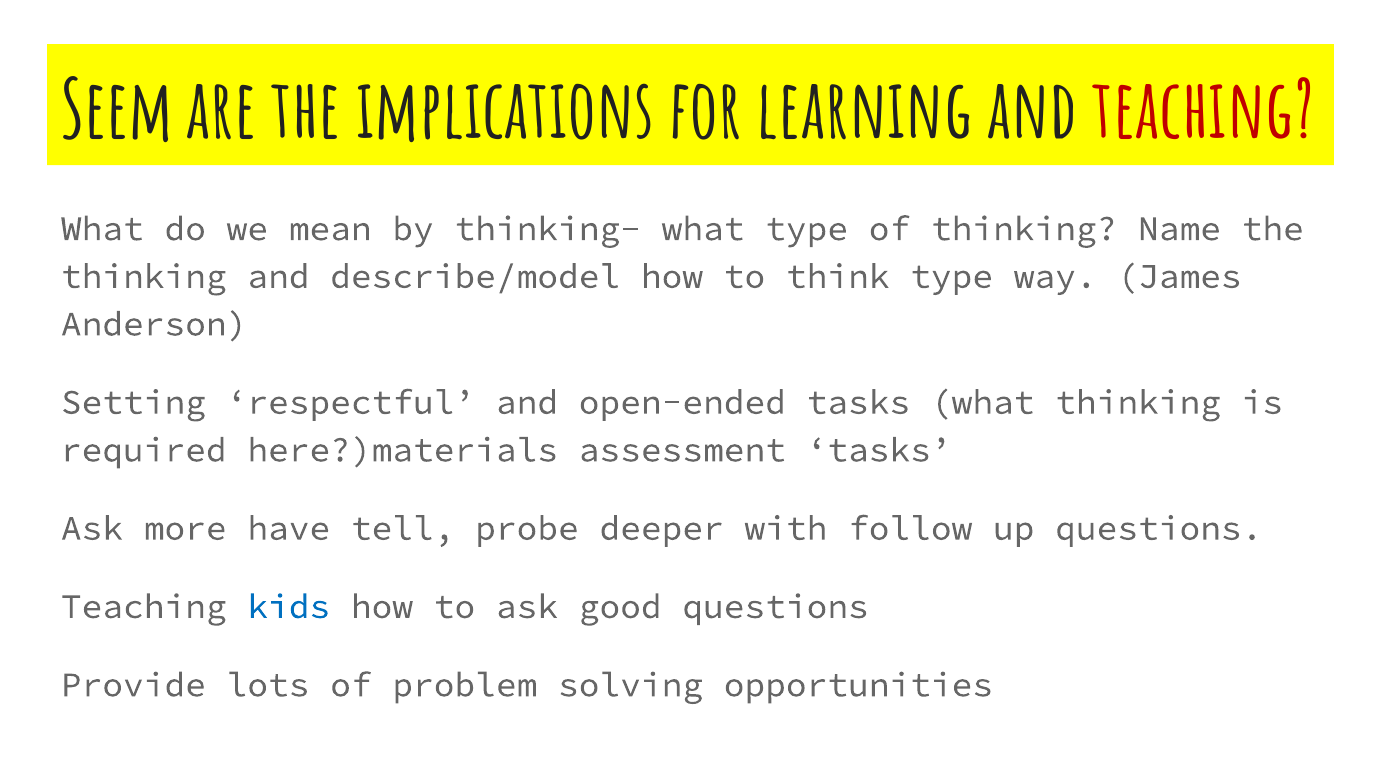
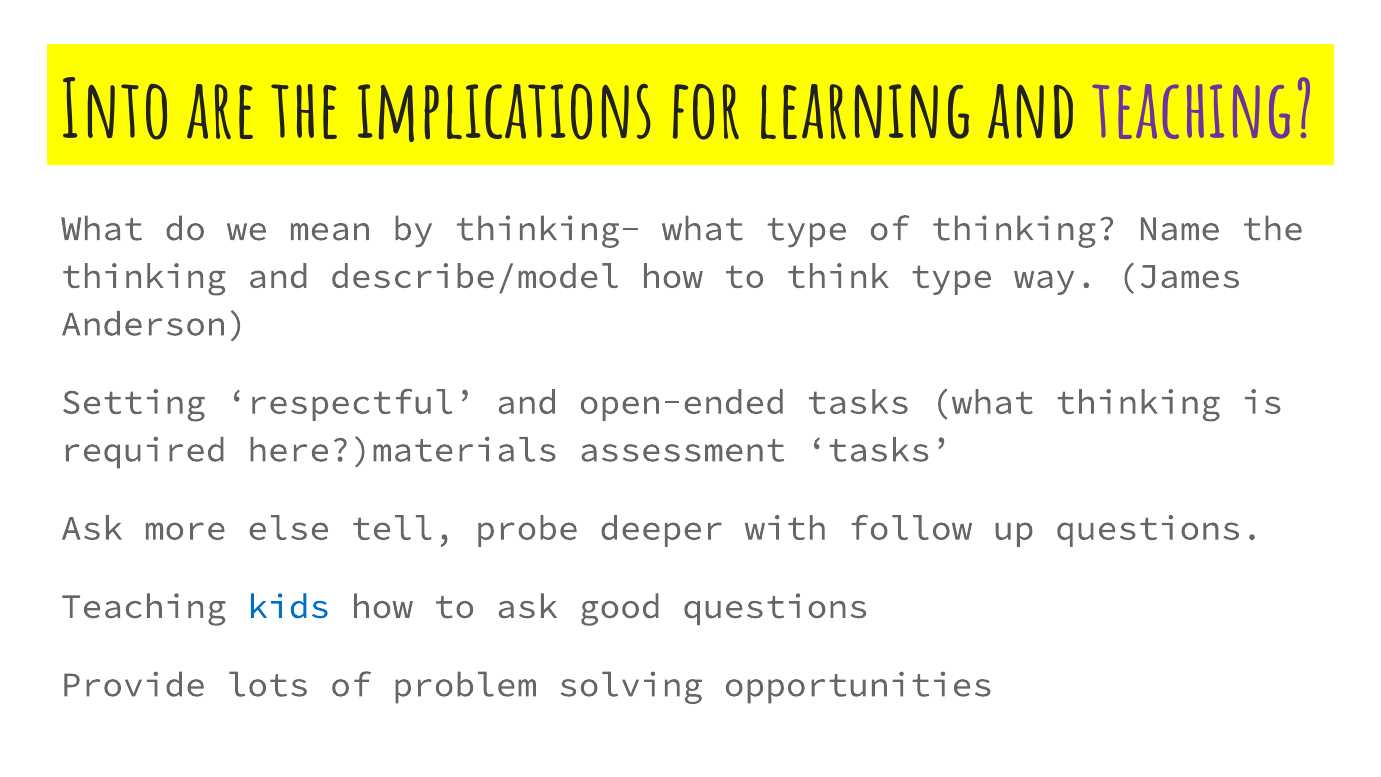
Seem: Seem -> Into (116, 112)
teaching colour: red -> purple (1204, 112)
have: have -> else (289, 528)
